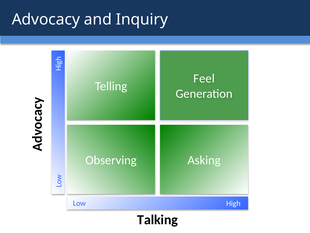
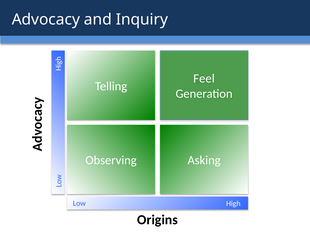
Talking: Talking -> Origins (158, 219)
